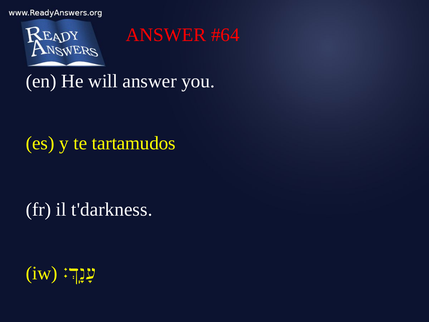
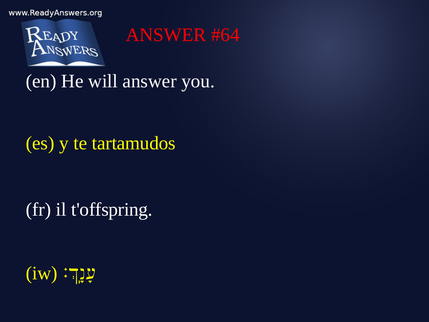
t'darkness: t'darkness -> t'offspring (112, 209)
